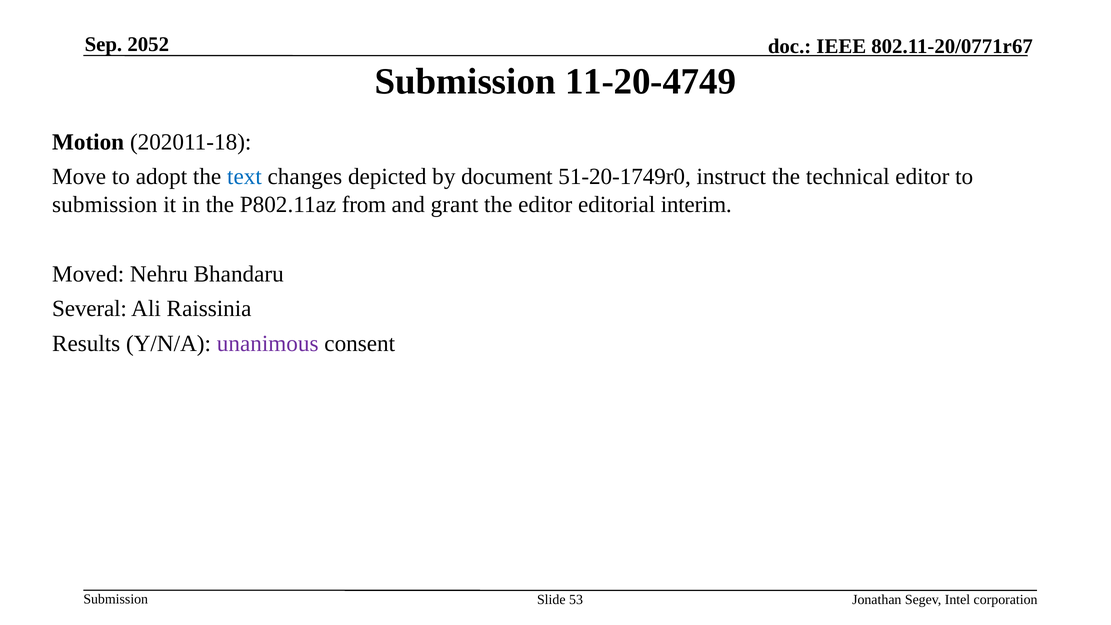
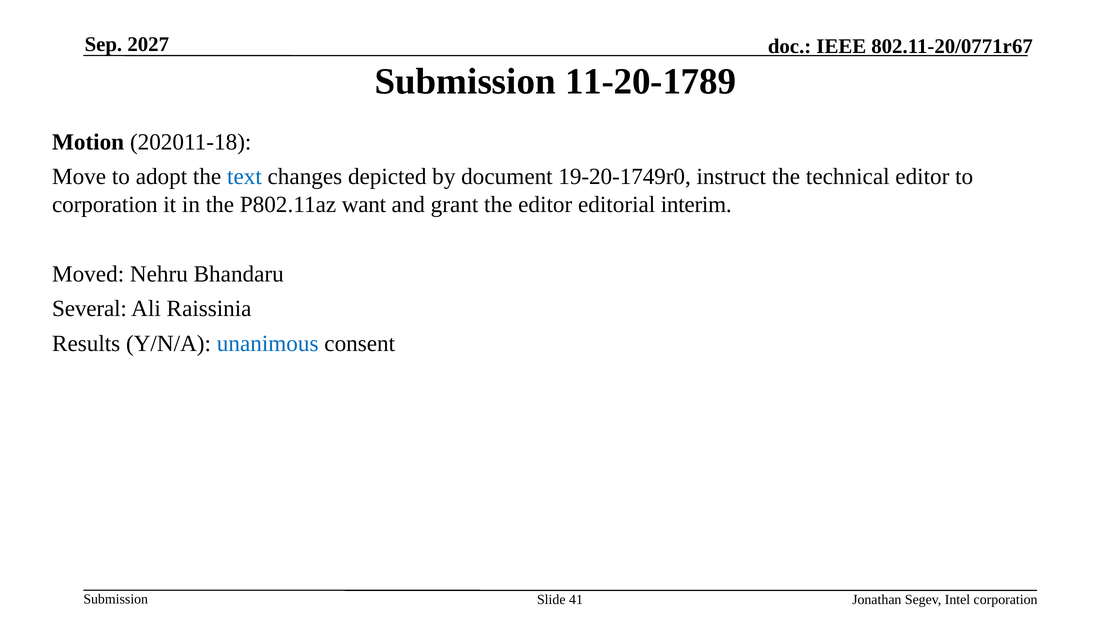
2052: 2052 -> 2027 (148, 44)
11-20-4749: 11-20-4749 -> 11-20-1789 (651, 82)
51-20-1749r0: 51-20-1749r0 -> 19-20-1749r0 (625, 177)
submission: submission -> corporation (105, 204)
from: from -> want (364, 204)
unanimous colour: purple -> blue (268, 343)
53: 53 -> 41 (576, 599)
